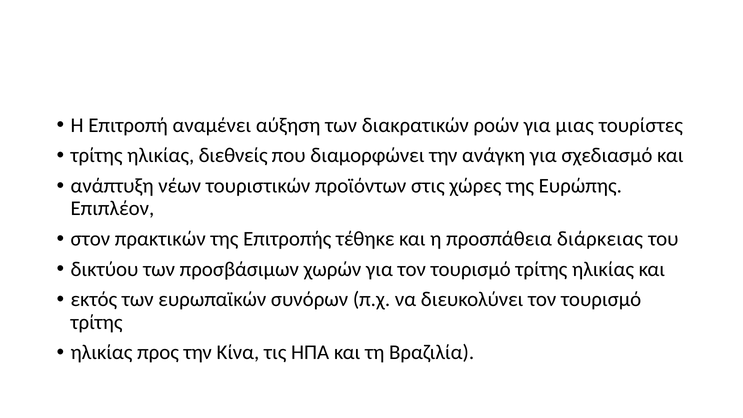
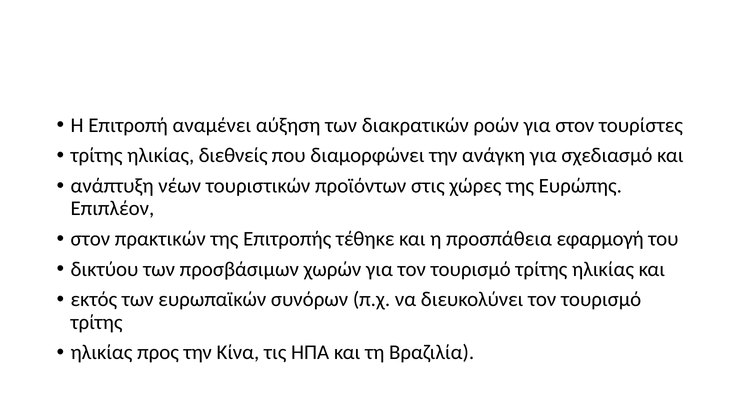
για μιας: μιας -> στον (575, 125)
διάρκειας: διάρκειας -> εφαρμογή (600, 239)
